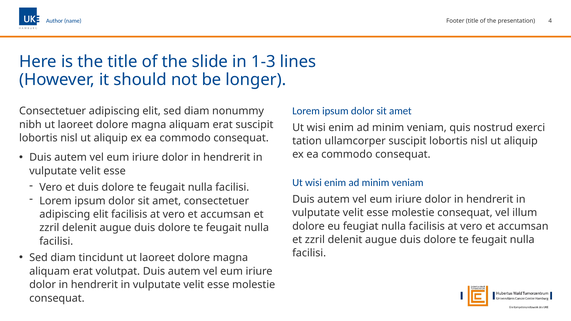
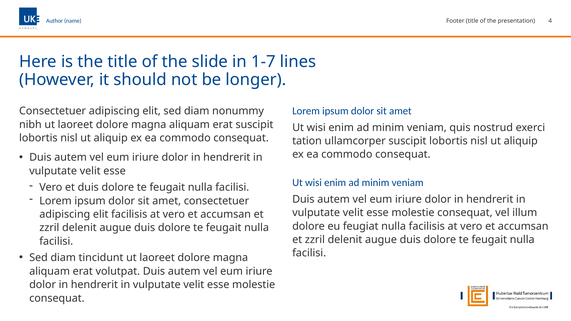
1-3: 1-3 -> 1-7 (263, 62)
